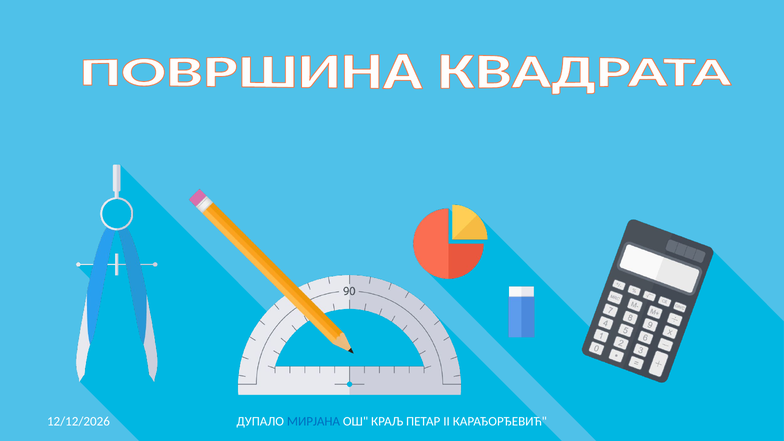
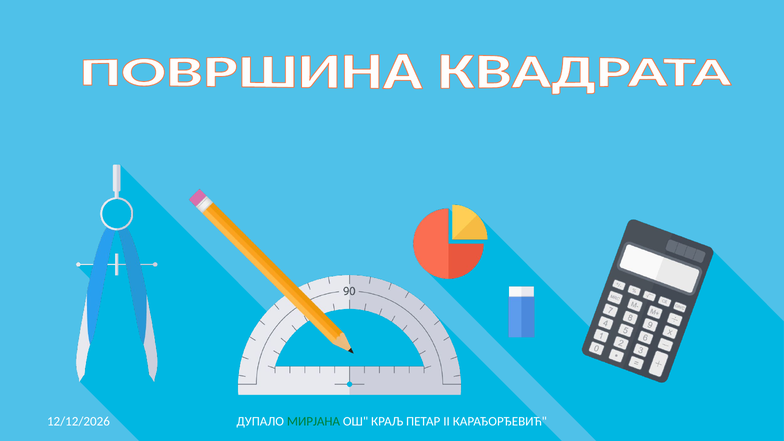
МИРЈАНА colour: blue -> green (313, 421)
